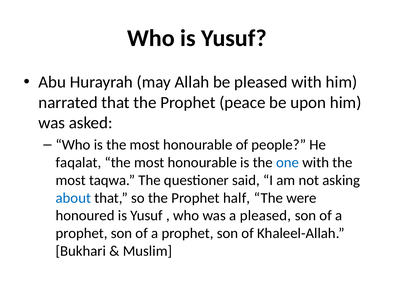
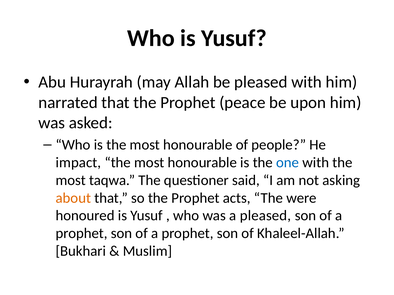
faqalat: faqalat -> impact (78, 163)
about colour: blue -> orange (73, 198)
half: half -> acts (237, 198)
